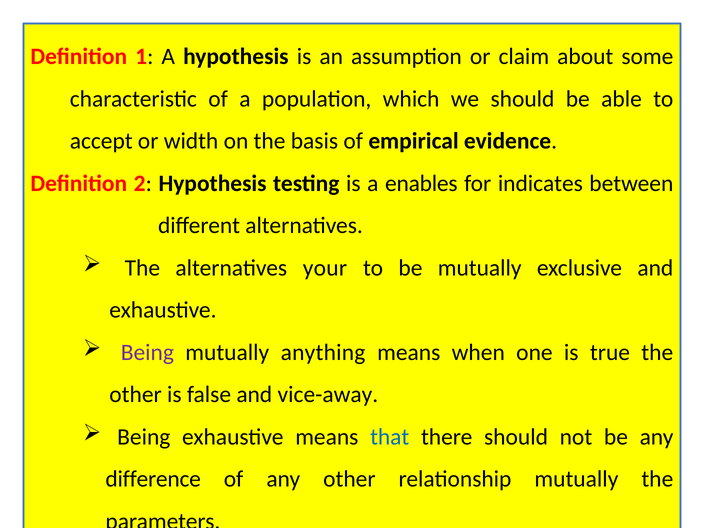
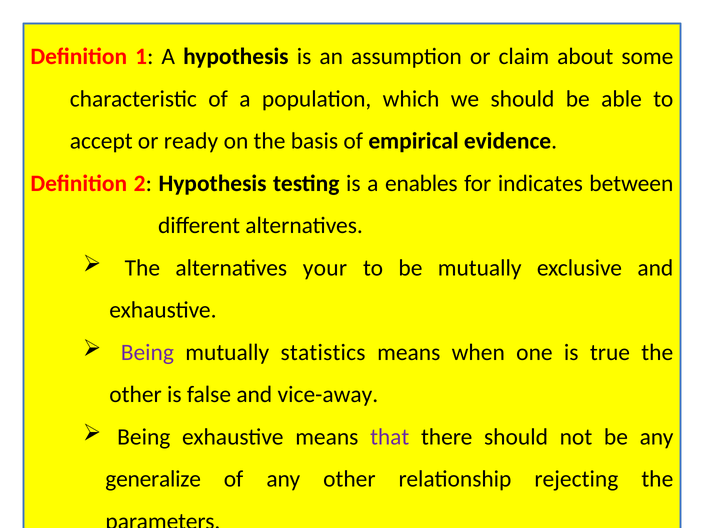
width: width -> ready (191, 141)
anything: anything -> statistics (323, 352)
that colour: blue -> purple (390, 437)
difference: difference -> generalize (153, 479)
relationship mutually: mutually -> rejecting (576, 479)
